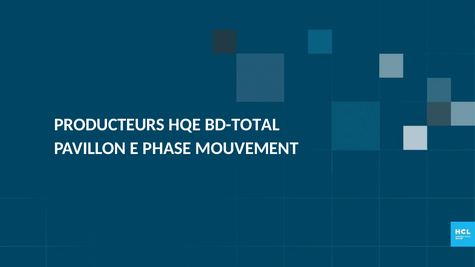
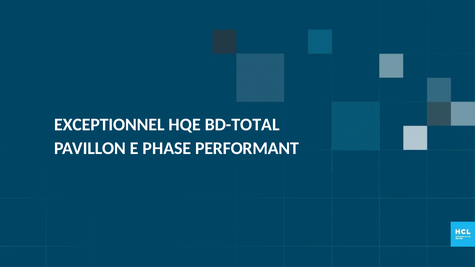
PRODUCTEURS: PRODUCTEURS -> EXCEPTIONNEL (109, 125)
MOUVEMENT: MOUVEMENT -> PERFORMANT (247, 149)
